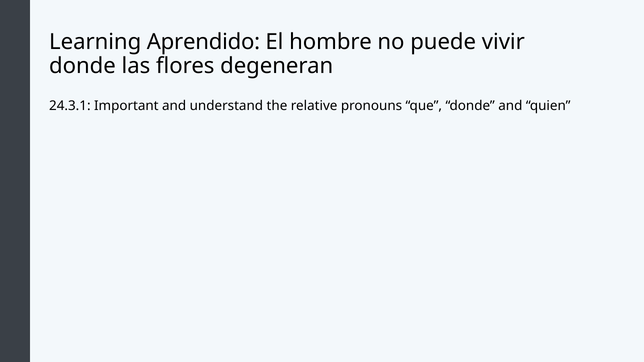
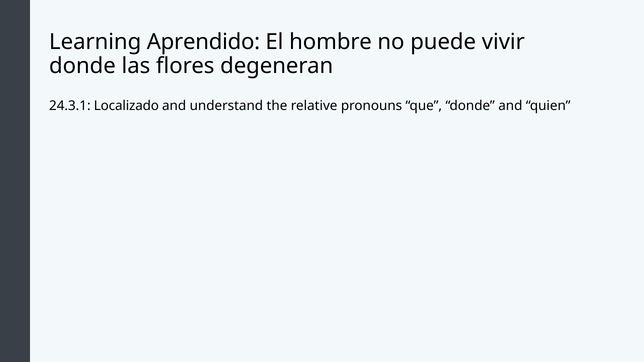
Important: Important -> Localizado (126, 106)
